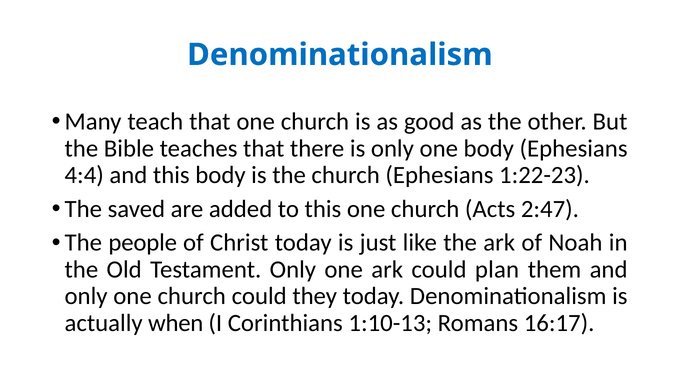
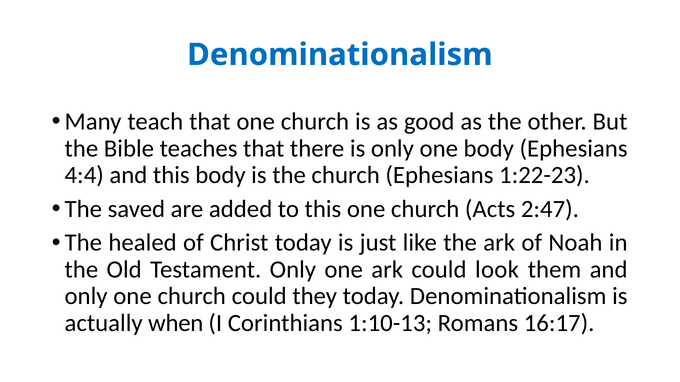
people: people -> healed (143, 243)
plan: plan -> look (497, 270)
